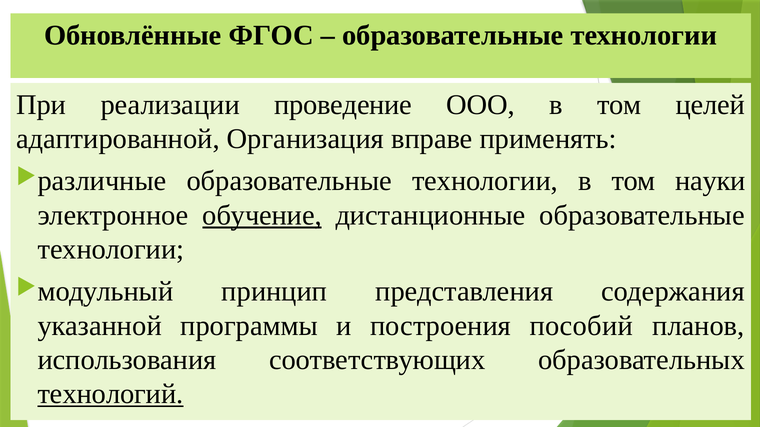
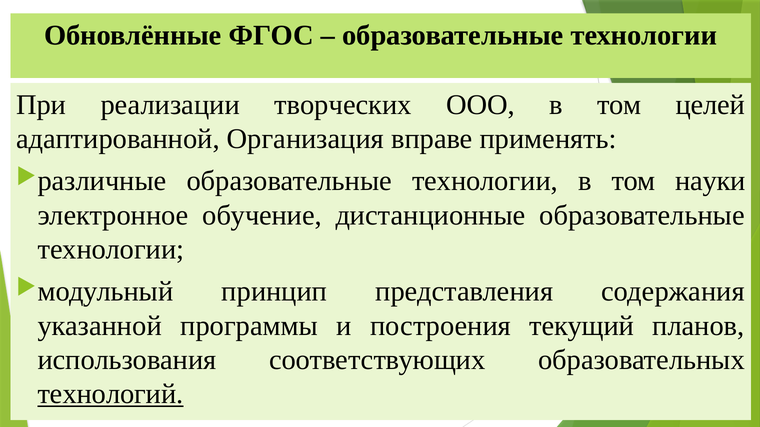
проведение: проведение -> творческих (343, 105)
обучение underline: present -> none (262, 215)
пособий: пособий -> текущий (582, 326)
